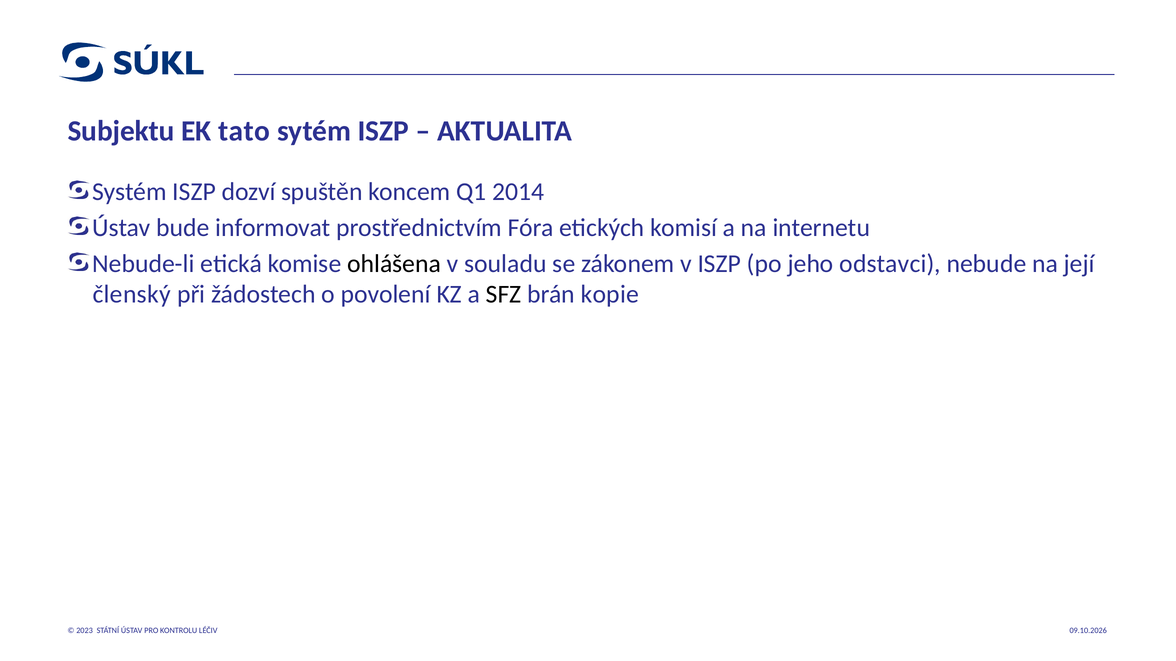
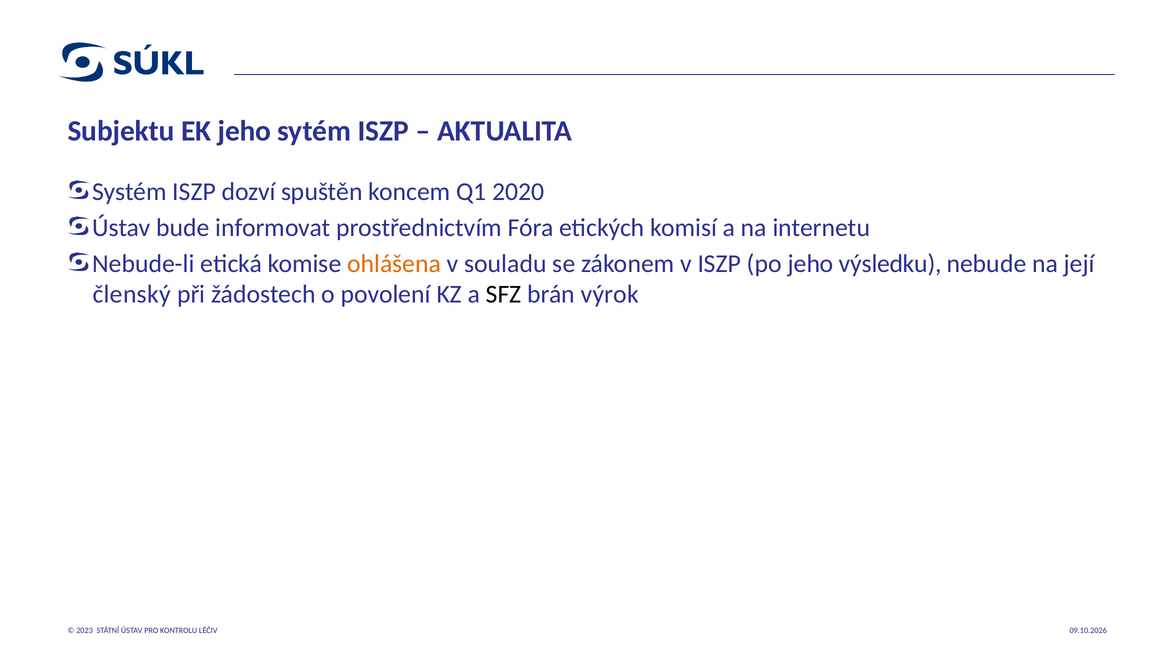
EK tato: tato -> jeho (244, 131)
2014: 2014 -> 2020 (518, 192)
ohlášena colour: black -> orange (394, 264)
odstavci: odstavci -> výsledku (890, 264)
kopie: kopie -> výrok (610, 295)
